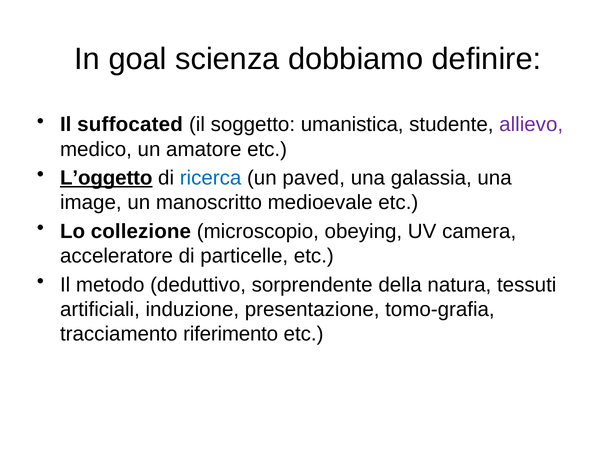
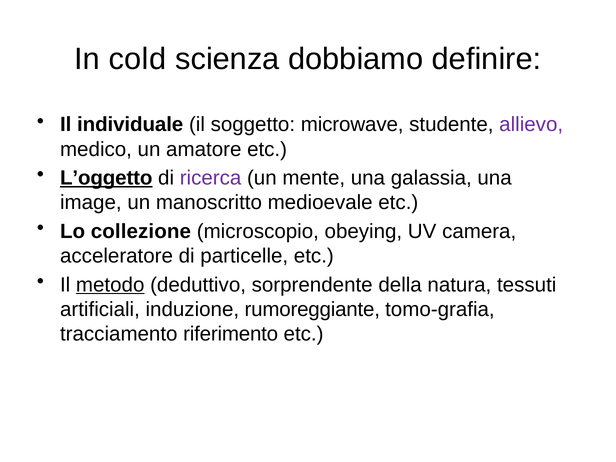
goal: goal -> cold (137, 59)
suffocated: suffocated -> individuale (130, 125)
umanistica: umanistica -> microwave (352, 125)
ricerca colour: blue -> purple (211, 178)
paved: paved -> mente (314, 178)
metodo underline: none -> present (110, 285)
presentazione: presentazione -> rumoreggiante (312, 309)
